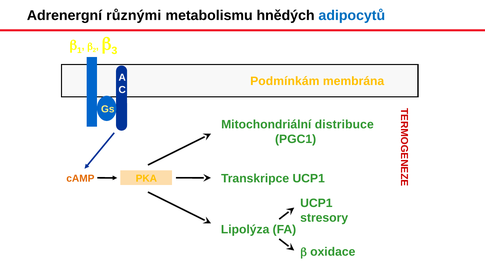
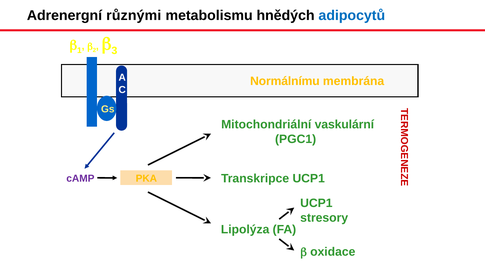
Podmínkám: Podmínkám -> Normálnímu (285, 81)
distribuce: distribuce -> vaskulární (344, 124)
cAMP colour: orange -> purple (80, 178)
